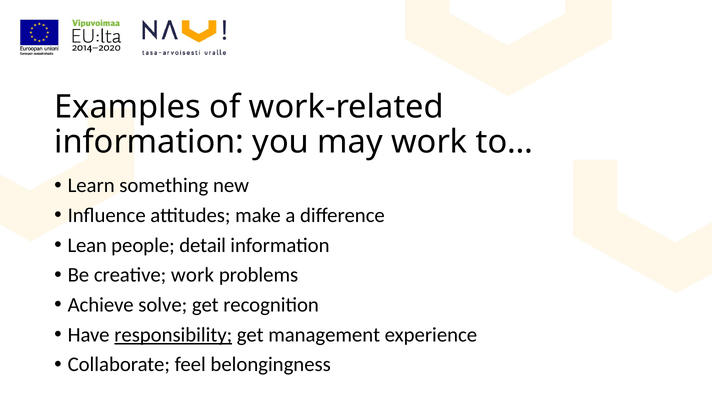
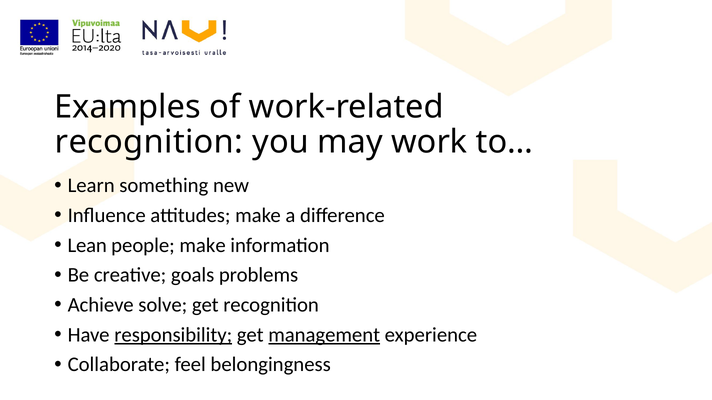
information: information -> recognition (149, 142)
people detail: detail -> make (203, 246)
creative work: work -> goals (193, 275)
management underline: none -> present (324, 335)
